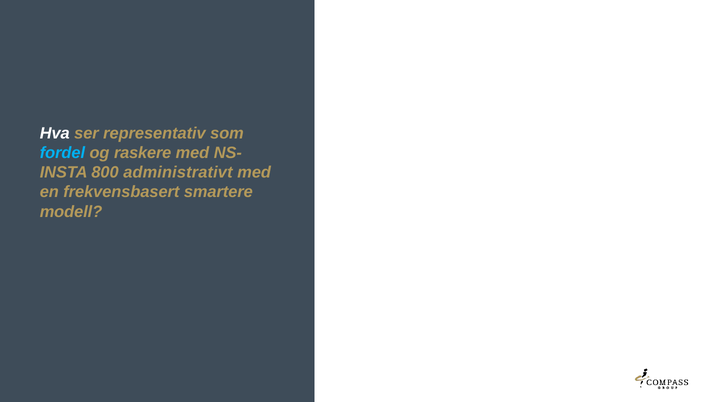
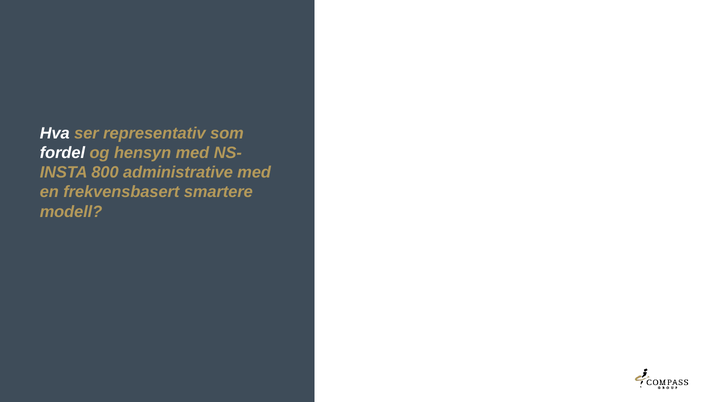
fordel colour: light blue -> white (62, 153)
raskere: raskere -> hensyn (143, 153)
administrativt: administrativt -> administrative (178, 172)
